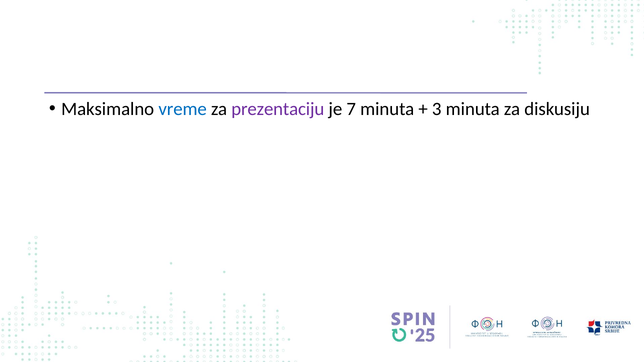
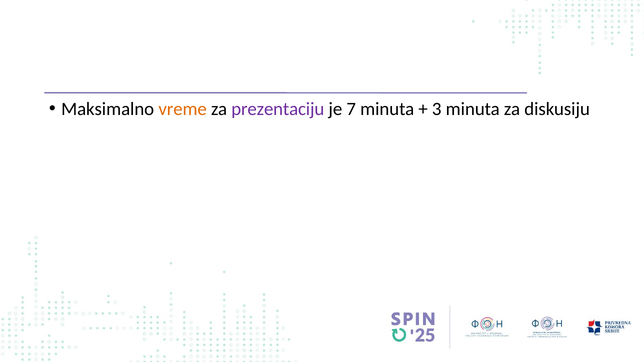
vreme colour: blue -> orange (183, 109)
